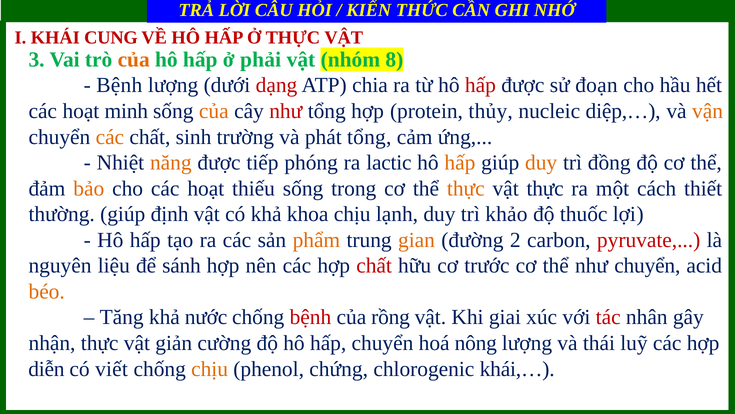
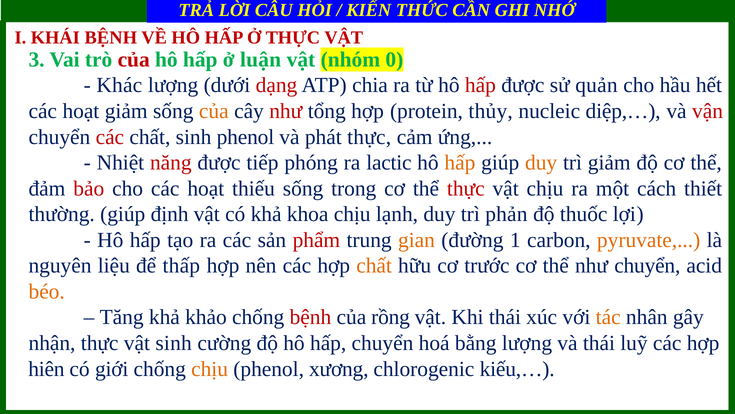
KHÁI CUNG: CUNG -> BỆNH (111, 38)
của colour: orange -> red (134, 60)
phải: phải -> luận (261, 60)
8: 8 -> 0 (394, 60)
Bệnh: Bệnh -> Khác (119, 85)
đoạn: đoạn -> quản (596, 85)
hoạt minh: minh -> giảm (126, 111)
vận colour: orange -> red (708, 111)
các colour: orange -> red (110, 137)
sinh trường: trường -> phenol (245, 137)
phát tổng: tổng -> thực (369, 137)
năng colour: orange -> red (171, 163)
trì đồng: đồng -> giảm (609, 163)
bảo colour: orange -> red (89, 188)
thực colour: orange -> red (466, 188)
vật thực: thực -> chịu (545, 188)
khảo: khảo -> phản (506, 214)
phẩm colour: orange -> red (316, 240)
2: 2 -> 1 (515, 240)
pyruvate colour: red -> orange (649, 240)
sánh: sánh -> thấp (181, 265)
chất colour: red -> orange (374, 265)
nước: nước -> khảo (206, 317)
Khi giai: giai -> thái (505, 317)
tác colour: red -> orange (608, 317)
vật giản: giản -> sinh (174, 343)
nông: nông -> bằng (476, 343)
diễn: diễn -> hiên (46, 368)
viết: viết -> giới (112, 368)
chứng: chứng -> xương (339, 368)
khái,…: khái,… -> kiếu,… (517, 368)
